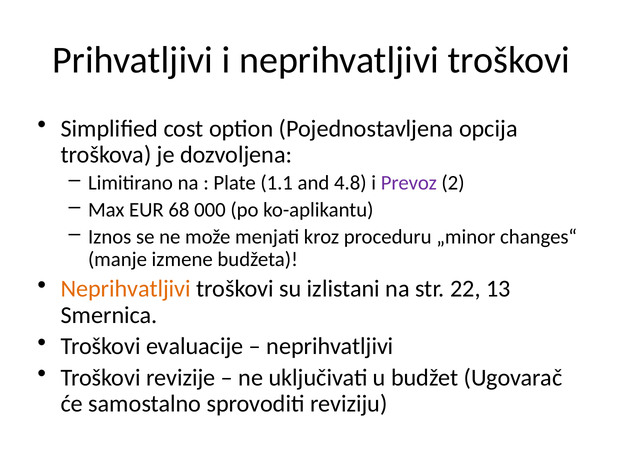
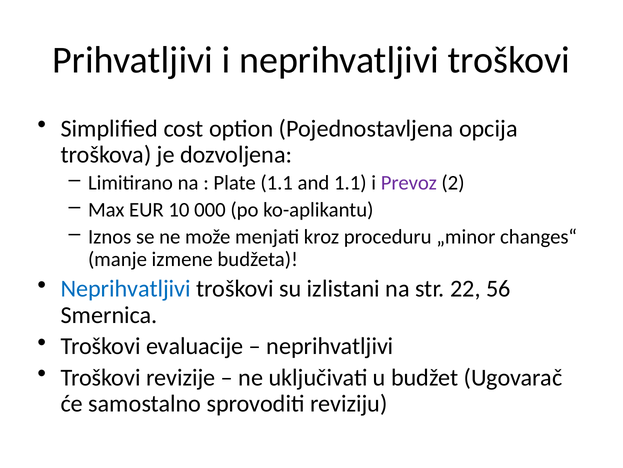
and 4.8: 4.8 -> 1.1 (350, 183)
68: 68 -> 10 (179, 210)
Neprihvatljivi colour: orange -> blue (126, 288)
13: 13 -> 56 (498, 288)
